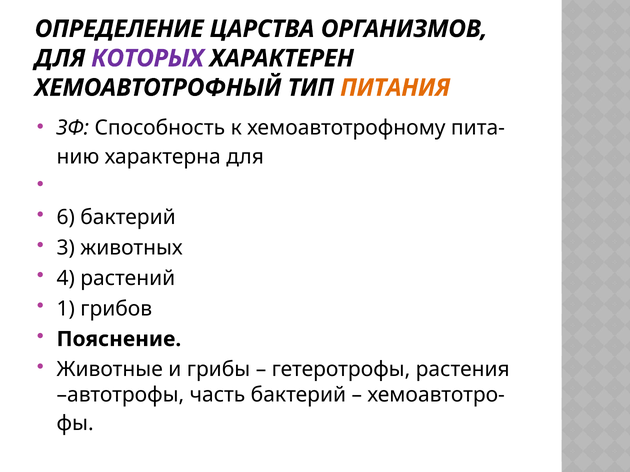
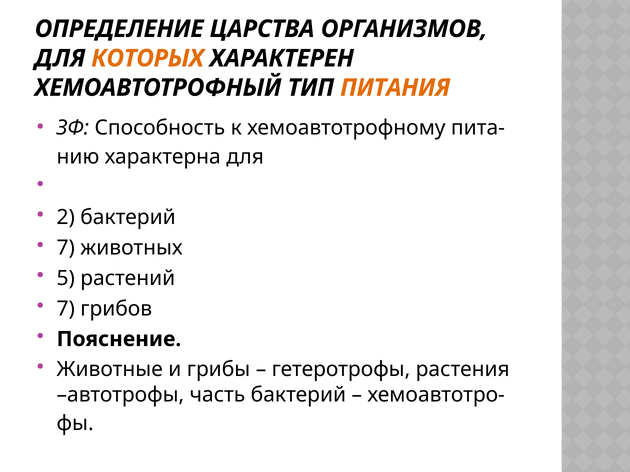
КОТОРЫХ colour: purple -> orange (148, 58)
6: 6 -> 2 (66, 218)
3: 3 -> 7 (66, 248)
4: 4 -> 5 (66, 279)
1: 1 -> 7 (66, 309)
